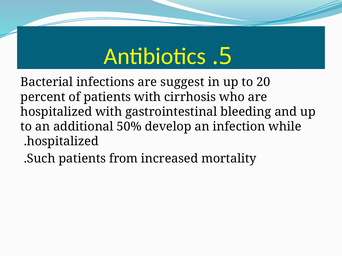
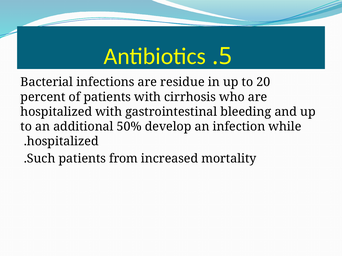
suggest: suggest -> residue (182, 82)
